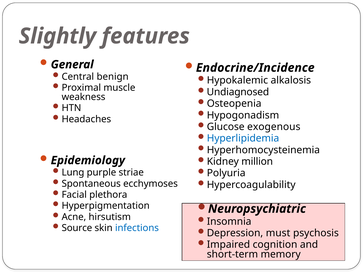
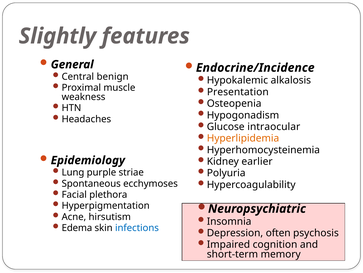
Undiagnosed: Undiagnosed -> Presentation (238, 92)
exogenous: exogenous -> intraocular (274, 126)
Hyperlipidemia colour: blue -> orange (243, 138)
million: million -> earlier (257, 161)
Source: Source -> Edema (77, 227)
must: must -> often (278, 232)
